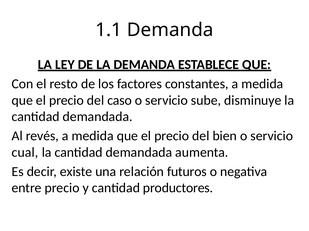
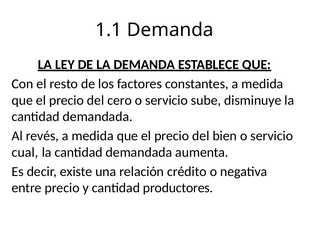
caso: caso -> cero (120, 101)
futuros: futuros -> crédito (187, 172)
